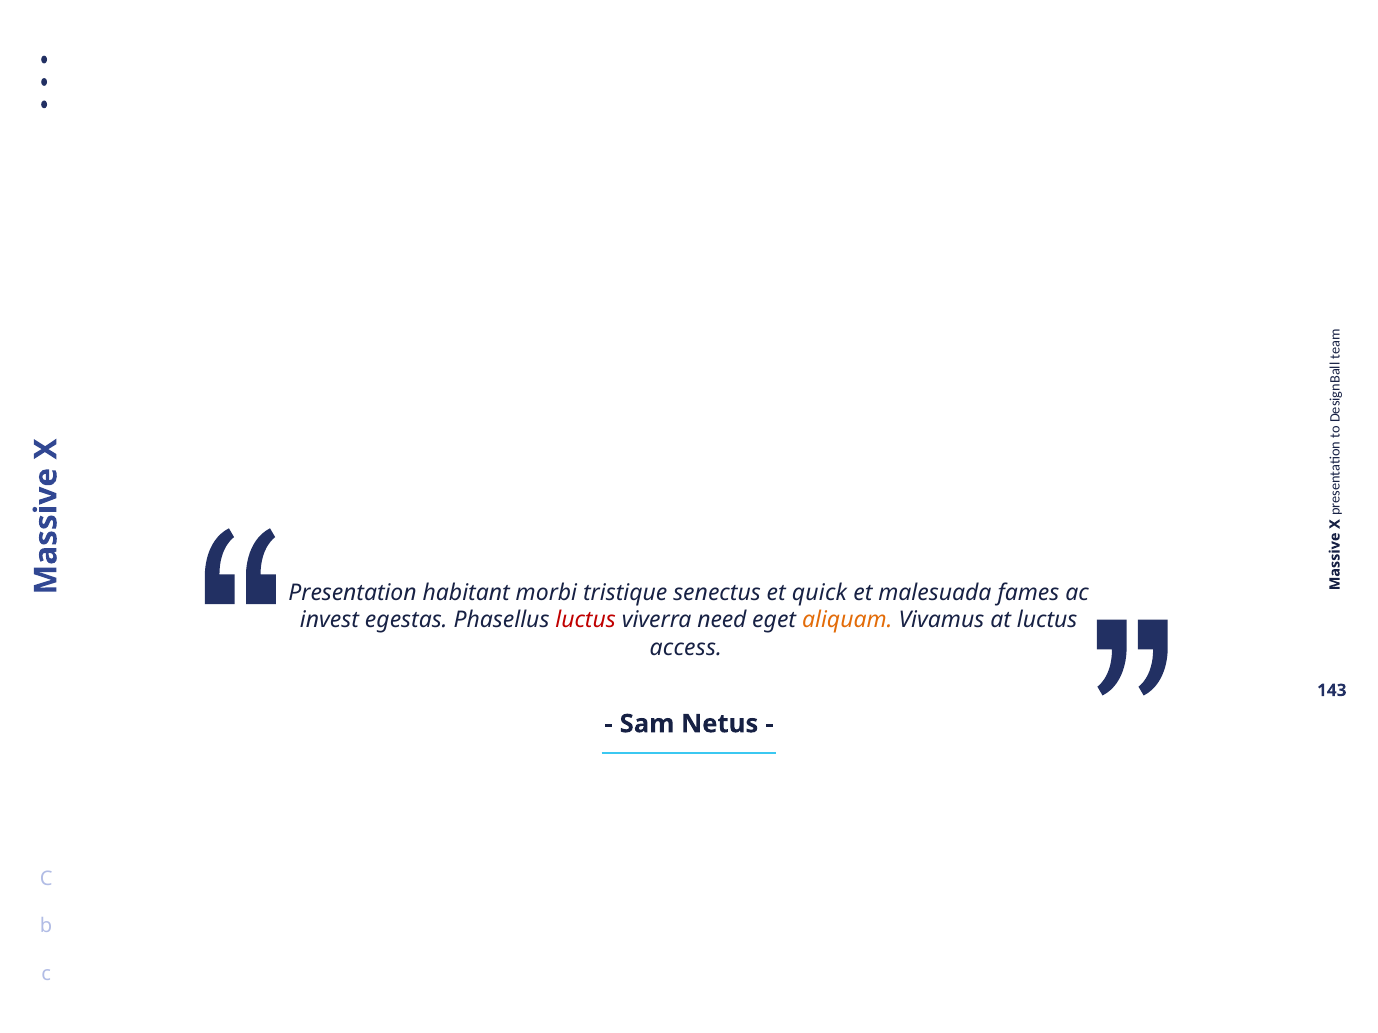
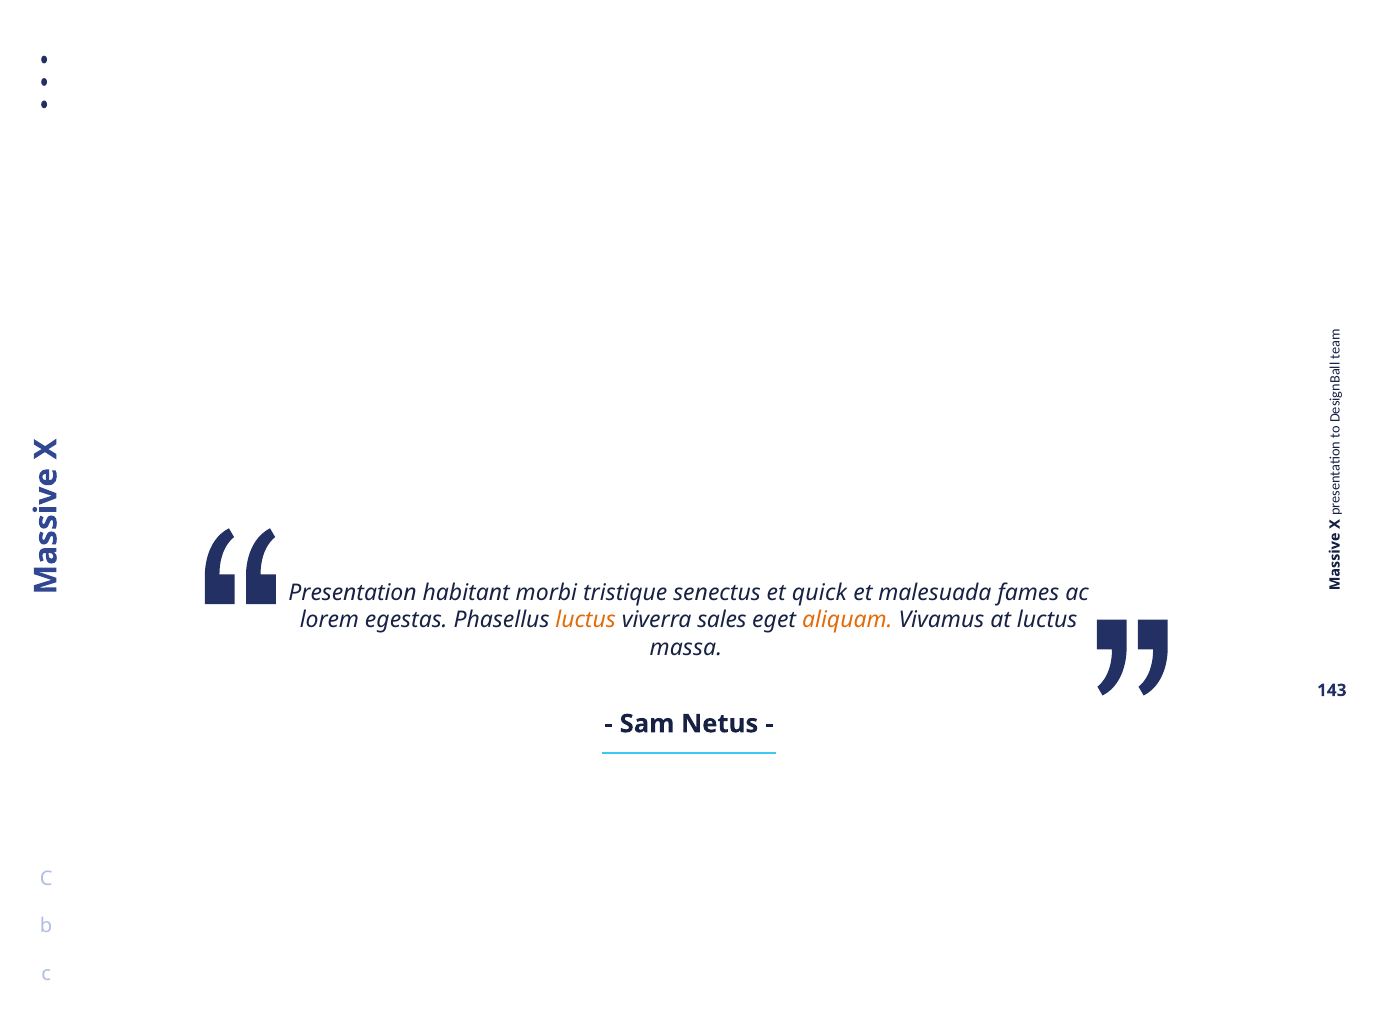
invest: invest -> lorem (329, 620)
luctus colour: red -> orange (586, 620)
need: need -> sales (722, 620)
access: access -> massa (686, 648)
